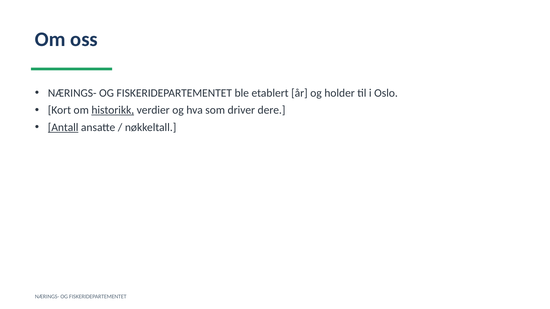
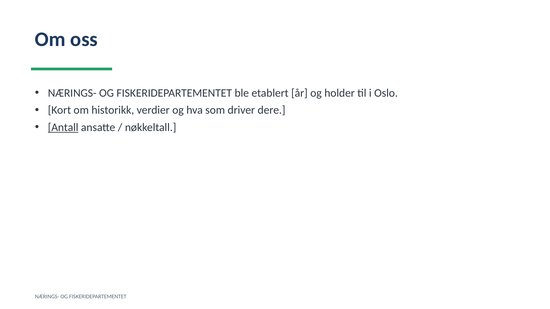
historikk underline: present -> none (113, 110)
